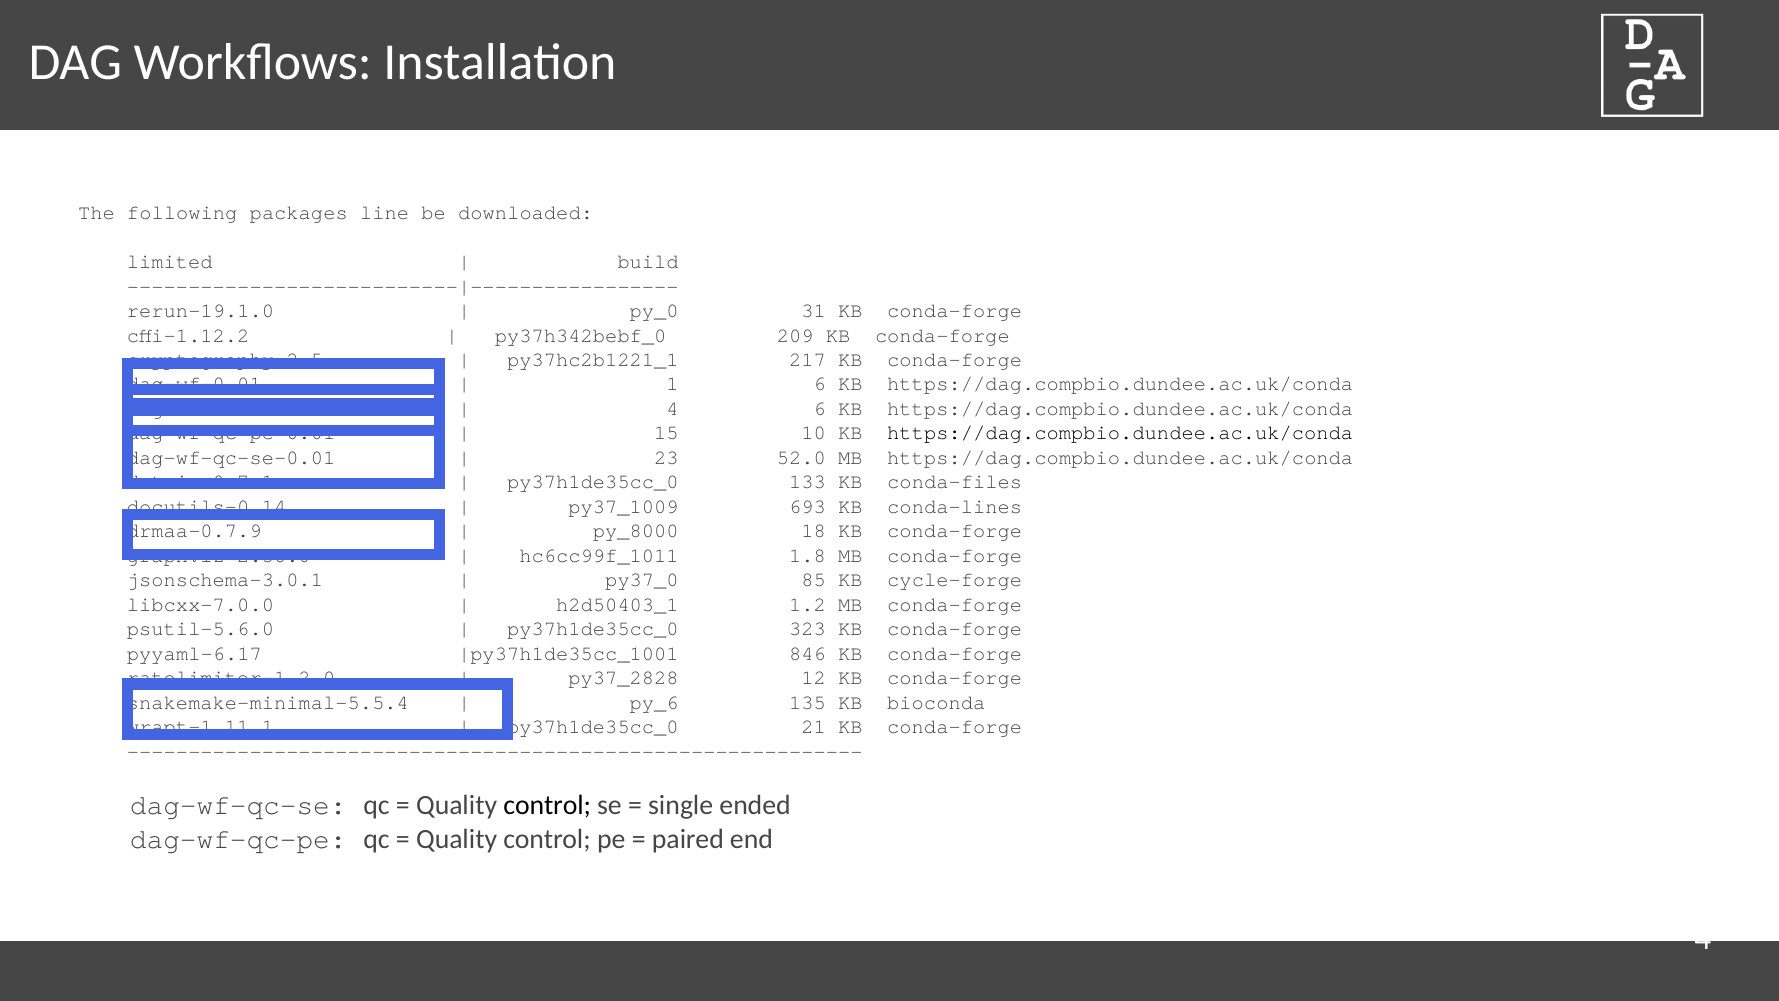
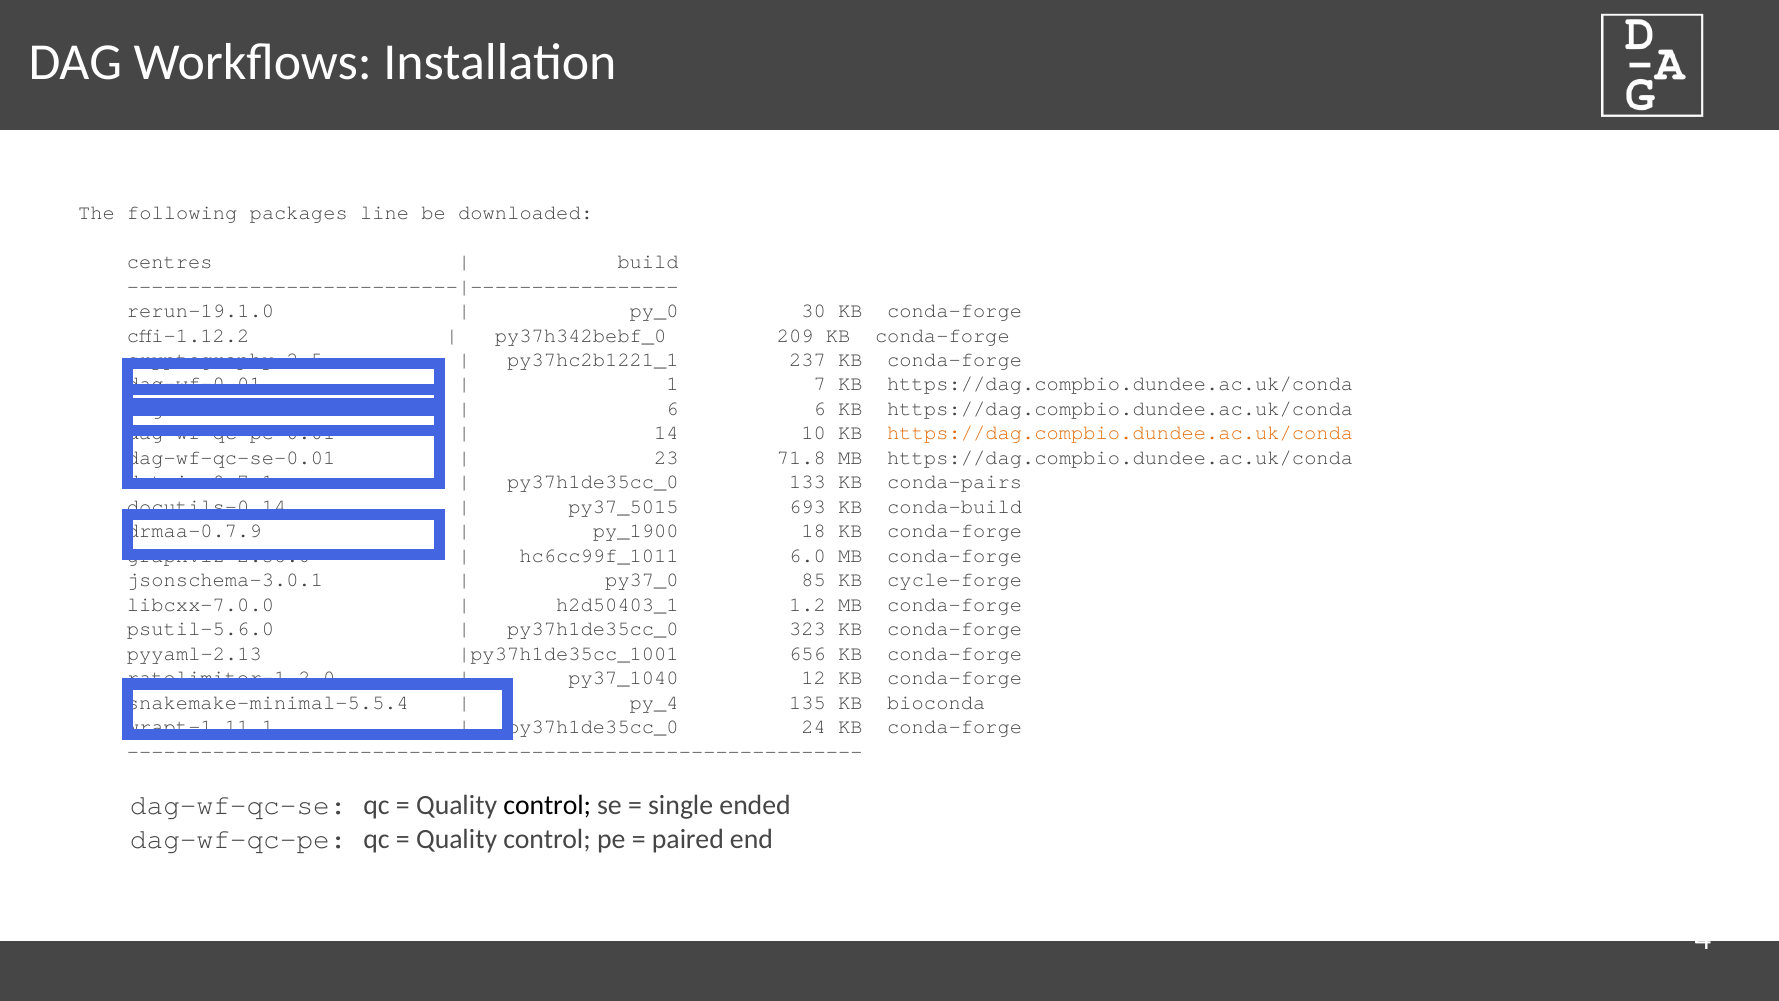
limited: limited -> centres (170, 262)
31: 31 -> 30 (814, 311)
217: 217 -> 237 (807, 360)
1 6: 6 -> 7 (820, 384)
4: 4 -> 6 (673, 409)
15: 15 -> 14 (666, 433)
https://dag.compbio.dundee.ac.uk/conda colour: black -> orange (1120, 433)
52.0: 52.0 -> 71.8 (801, 458)
conda-files: conda-files -> conda-pairs (955, 482)
py37_1009: py37_1009 -> py37_5015 (624, 507)
conda-lines: conda-lines -> conda-build (955, 507)
py_8000: py_8000 -> py_1900 (636, 531)
1.8: 1.8 -> 6.0 (807, 555)
pyyaml-6.17: pyyaml-6.17 -> pyyaml-2.13 (194, 653)
846: 846 -> 656 (807, 653)
py37_2828: py37_2828 -> py37_1040 (624, 678)
py_6: py_6 -> py_4 (654, 702)
21: 21 -> 24 (814, 727)
